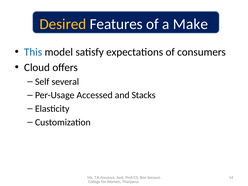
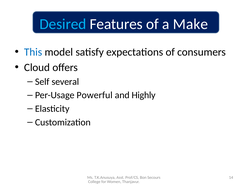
Desired colour: yellow -> light blue (63, 24)
Accessed: Accessed -> Powerful (95, 95)
Stacks: Stacks -> Highly (144, 95)
